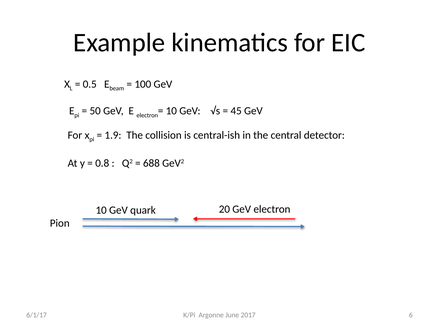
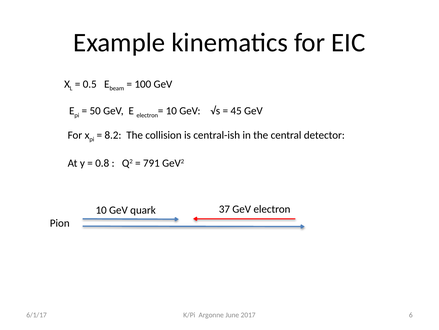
1.9: 1.9 -> 8.2 (113, 135)
688: 688 -> 791 (151, 163)
20: 20 -> 37 (224, 209)
